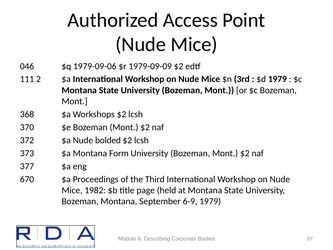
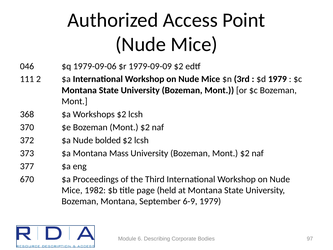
Form: Form -> Mass (119, 153)
